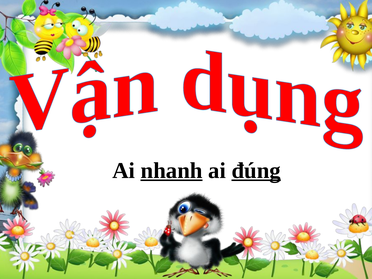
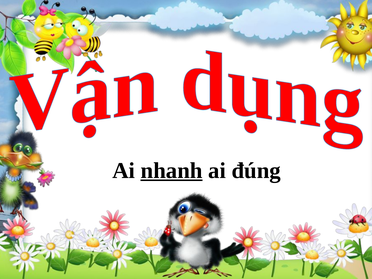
đúng underline: present -> none (256, 171)
